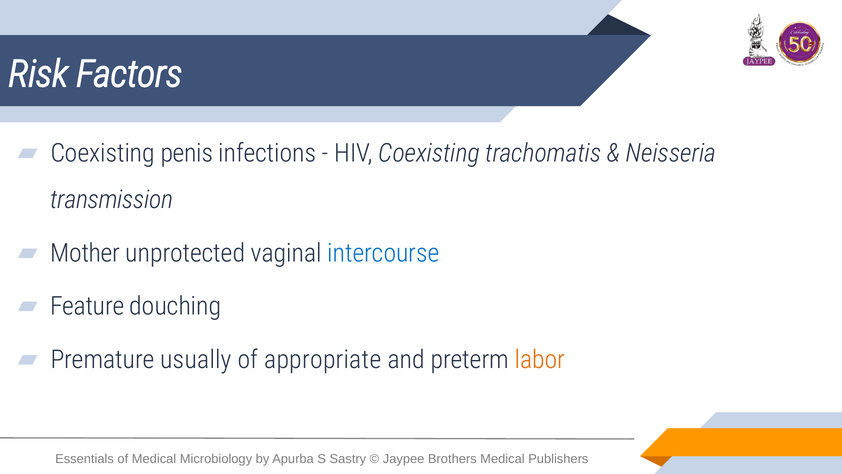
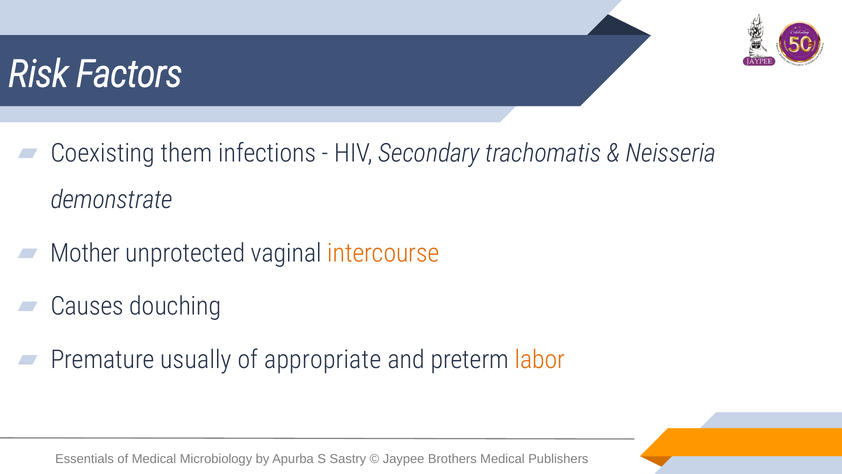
penis: penis -> them (187, 153)
HIV Coexisting: Coexisting -> Secondary (429, 153)
transmission: transmission -> demonstrate (112, 200)
intercourse colour: blue -> orange (383, 253)
Feature: Feature -> Causes (87, 306)
